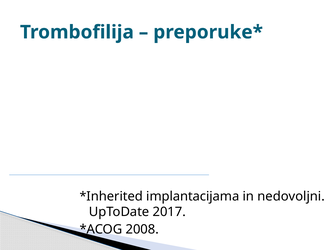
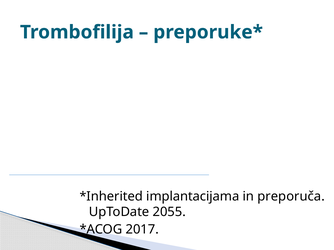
nedovoljni: nedovoljni -> preporuča (291, 197)
2017: 2017 -> 2055 (169, 212)
2008: 2008 -> 2017 (142, 230)
